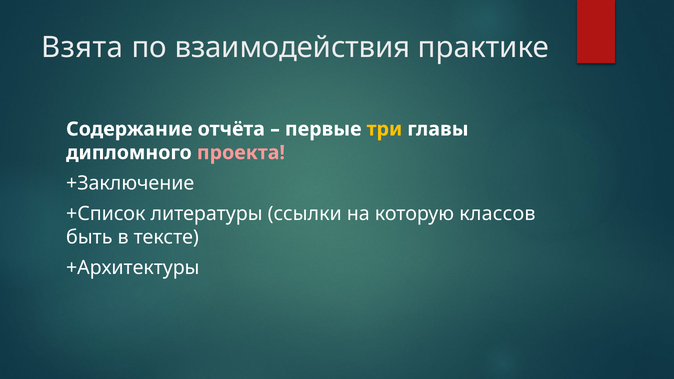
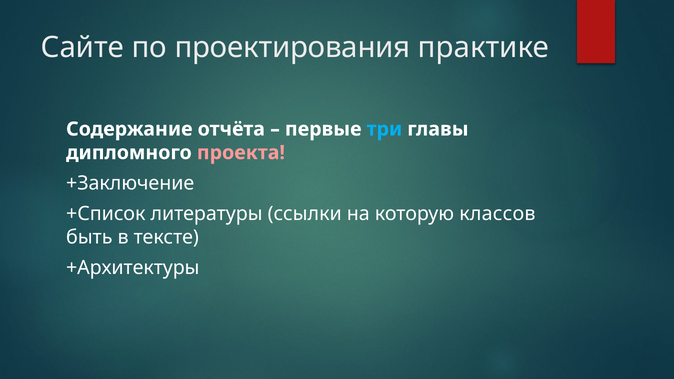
Взята: Взята -> Сайте (82, 47)
взаимодействия: взаимодействия -> проектирования (293, 47)
три colour: yellow -> light blue (384, 129)
